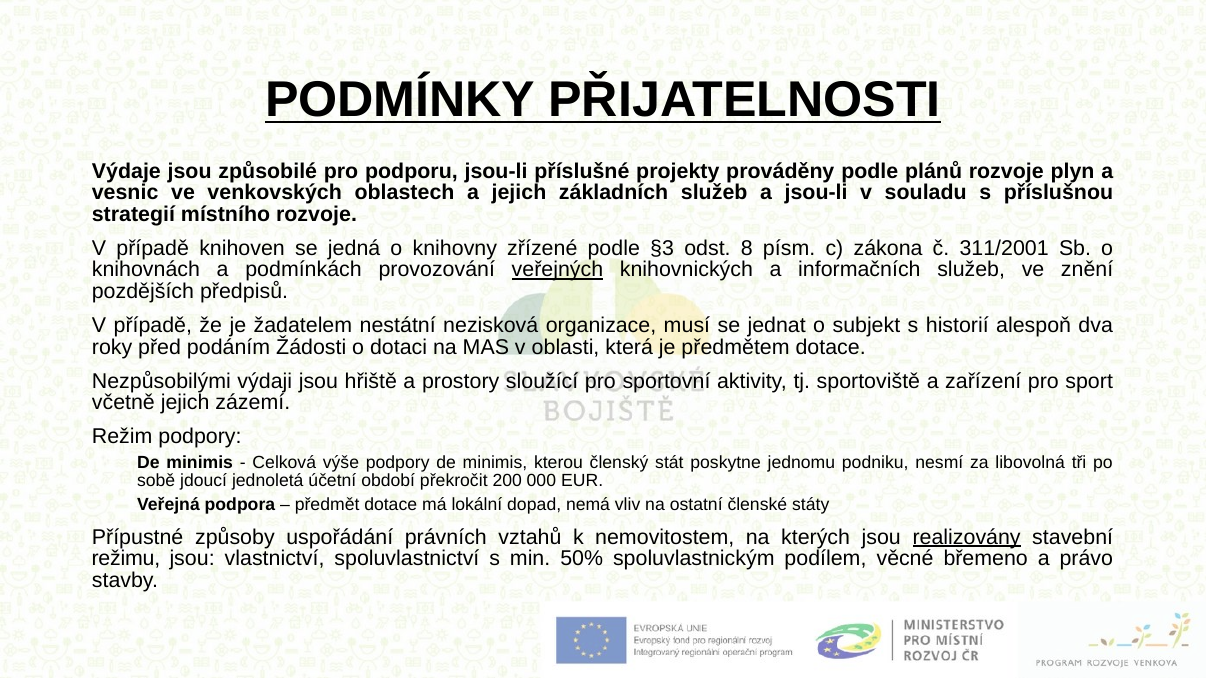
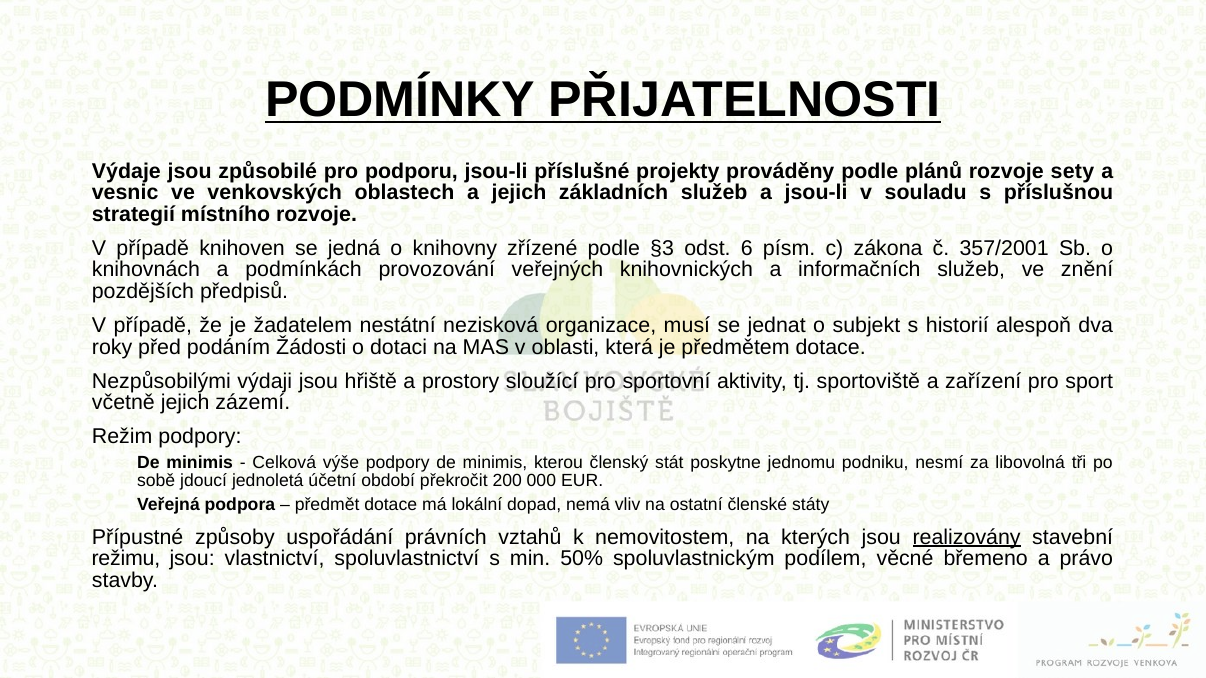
plyn: plyn -> sety (1072, 171)
8: 8 -> 6 (747, 248)
311/2001: 311/2001 -> 357/2001 (1004, 248)
veřejných underline: present -> none (557, 270)
